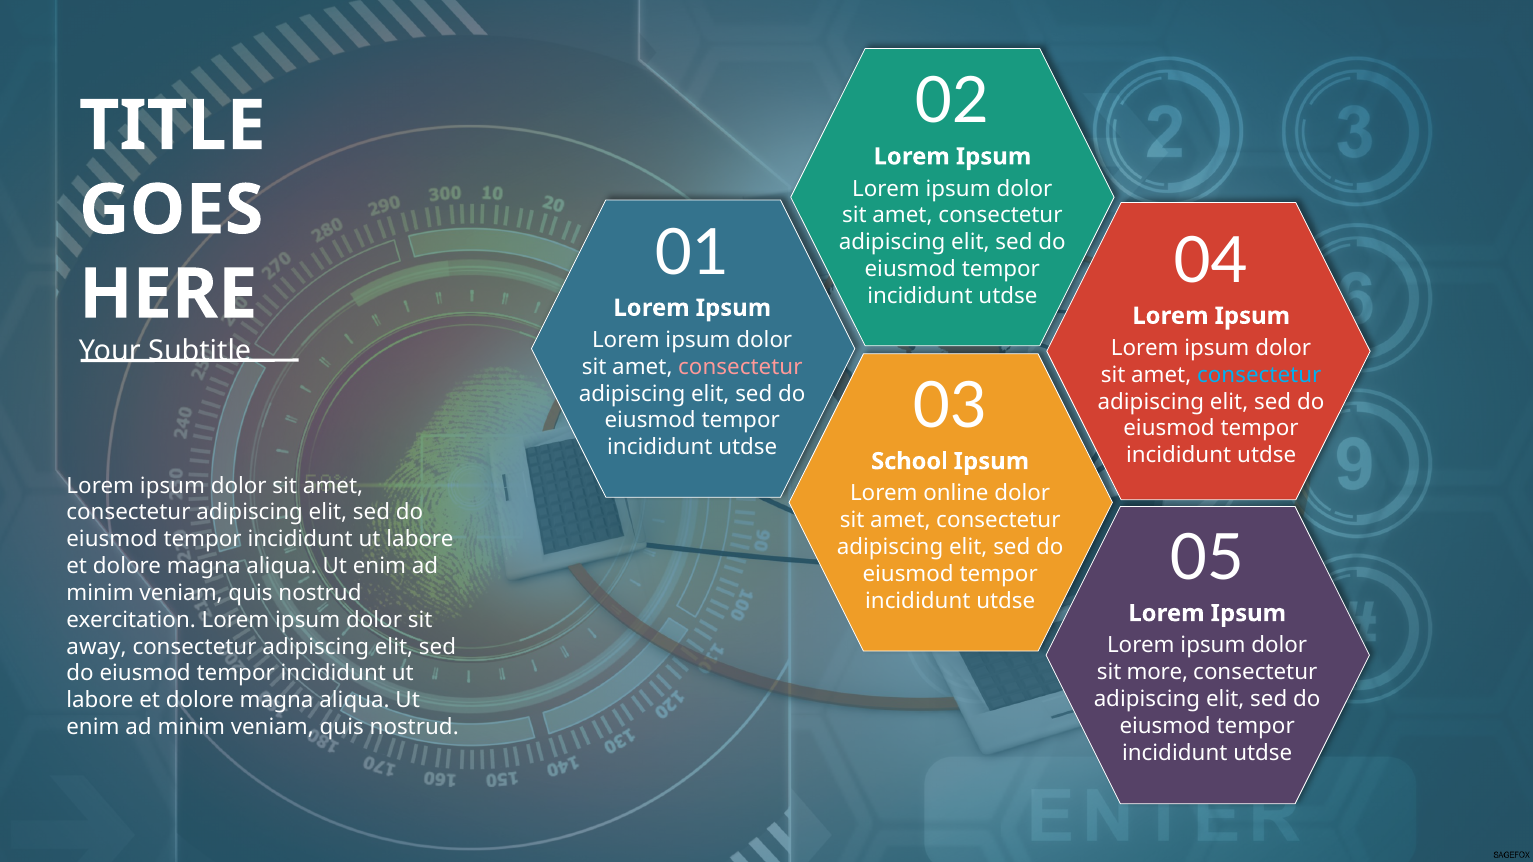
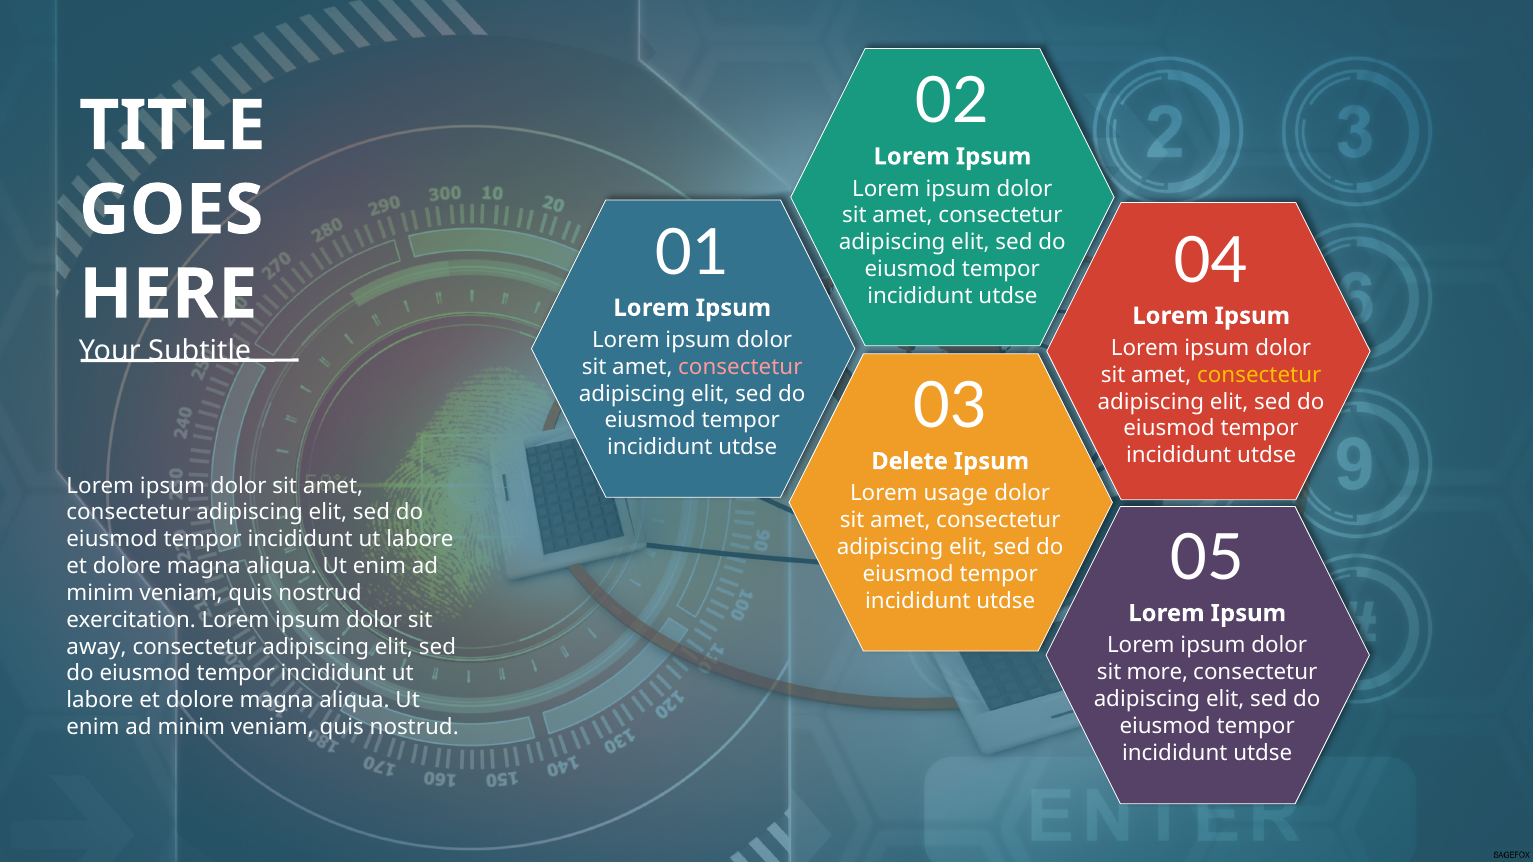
consectetur colour: light blue -> yellow (1259, 375)
School: School -> Delete (910, 461)
online: online -> usage (956, 494)
